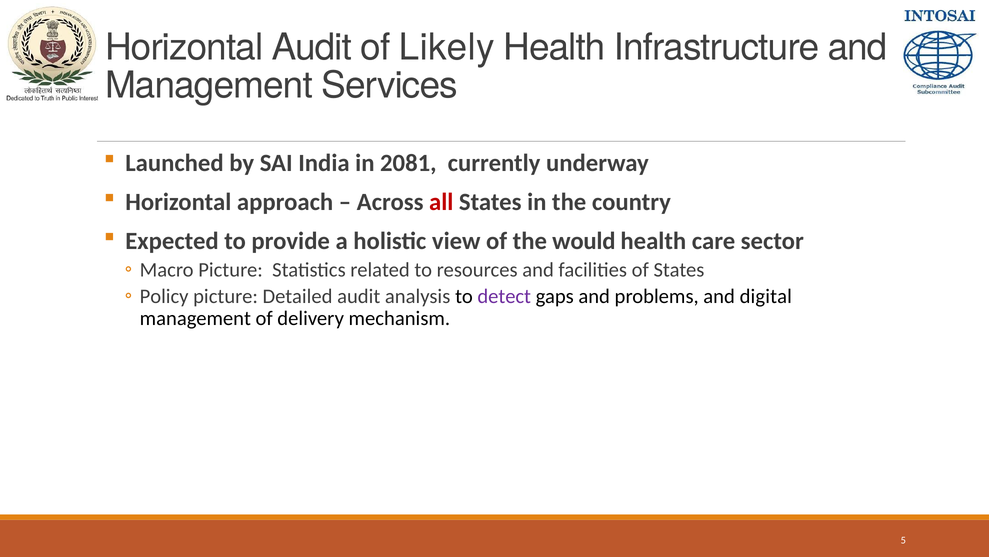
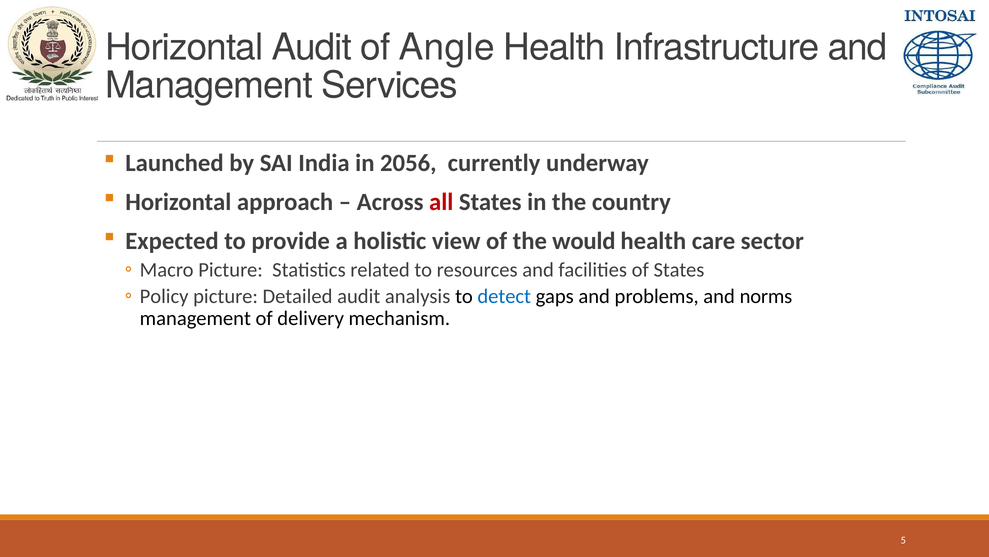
Likely: Likely -> Angle (447, 47)
2081: 2081 -> 2056 (408, 163)
detect colour: purple -> blue (504, 296)
digital: digital -> norms (766, 296)
